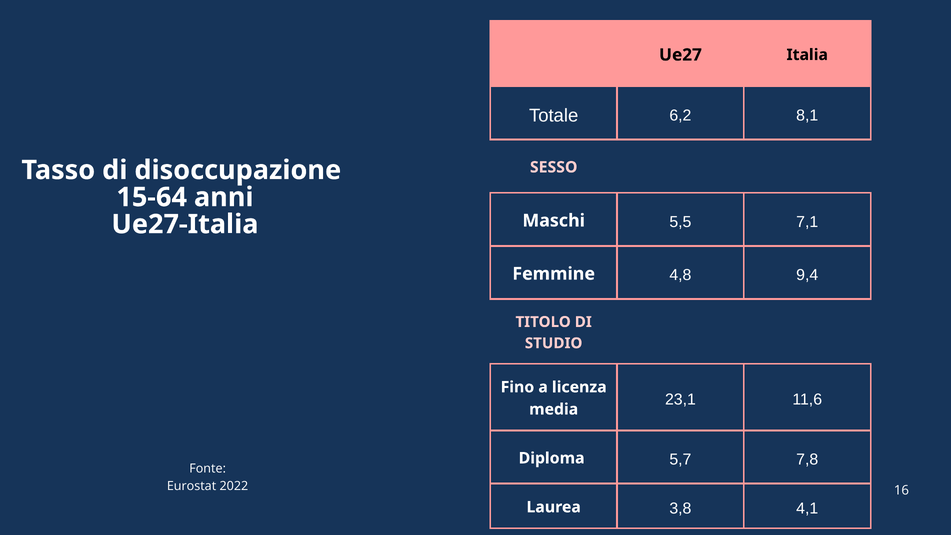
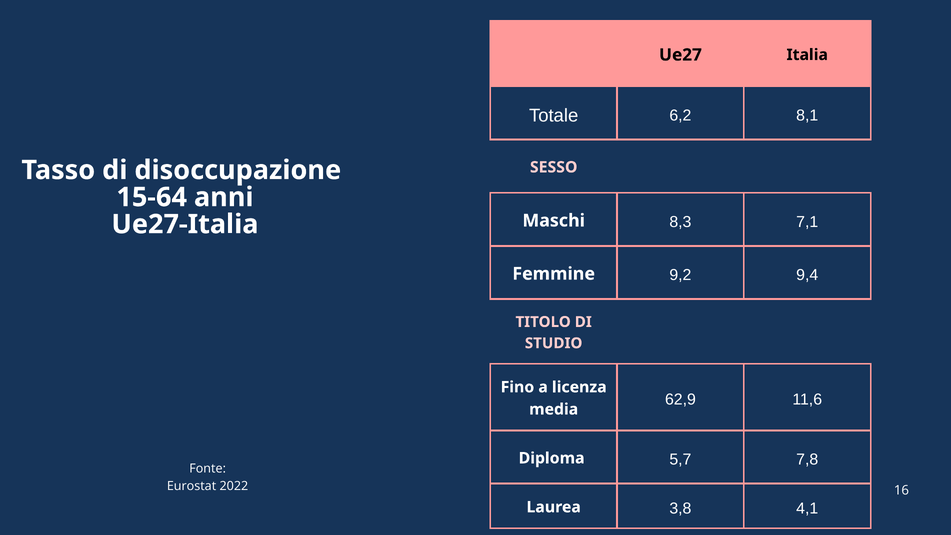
5,5: 5,5 -> 8,3 (680, 222)
4,8: 4,8 -> 9,2 (680, 275)
23,1: 23,1 -> 62,9 (680, 400)
